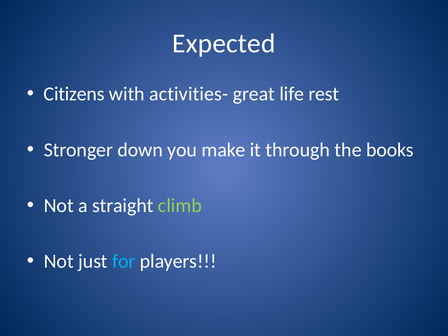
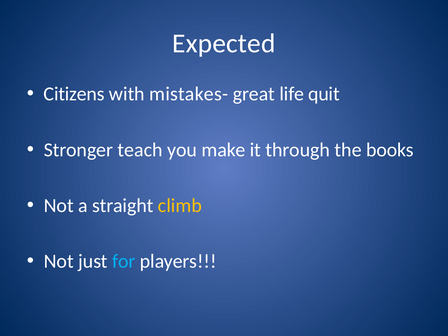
activities-: activities- -> mistakes- (189, 94)
rest: rest -> quit (324, 94)
down: down -> teach (140, 150)
climb colour: light green -> yellow (180, 206)
